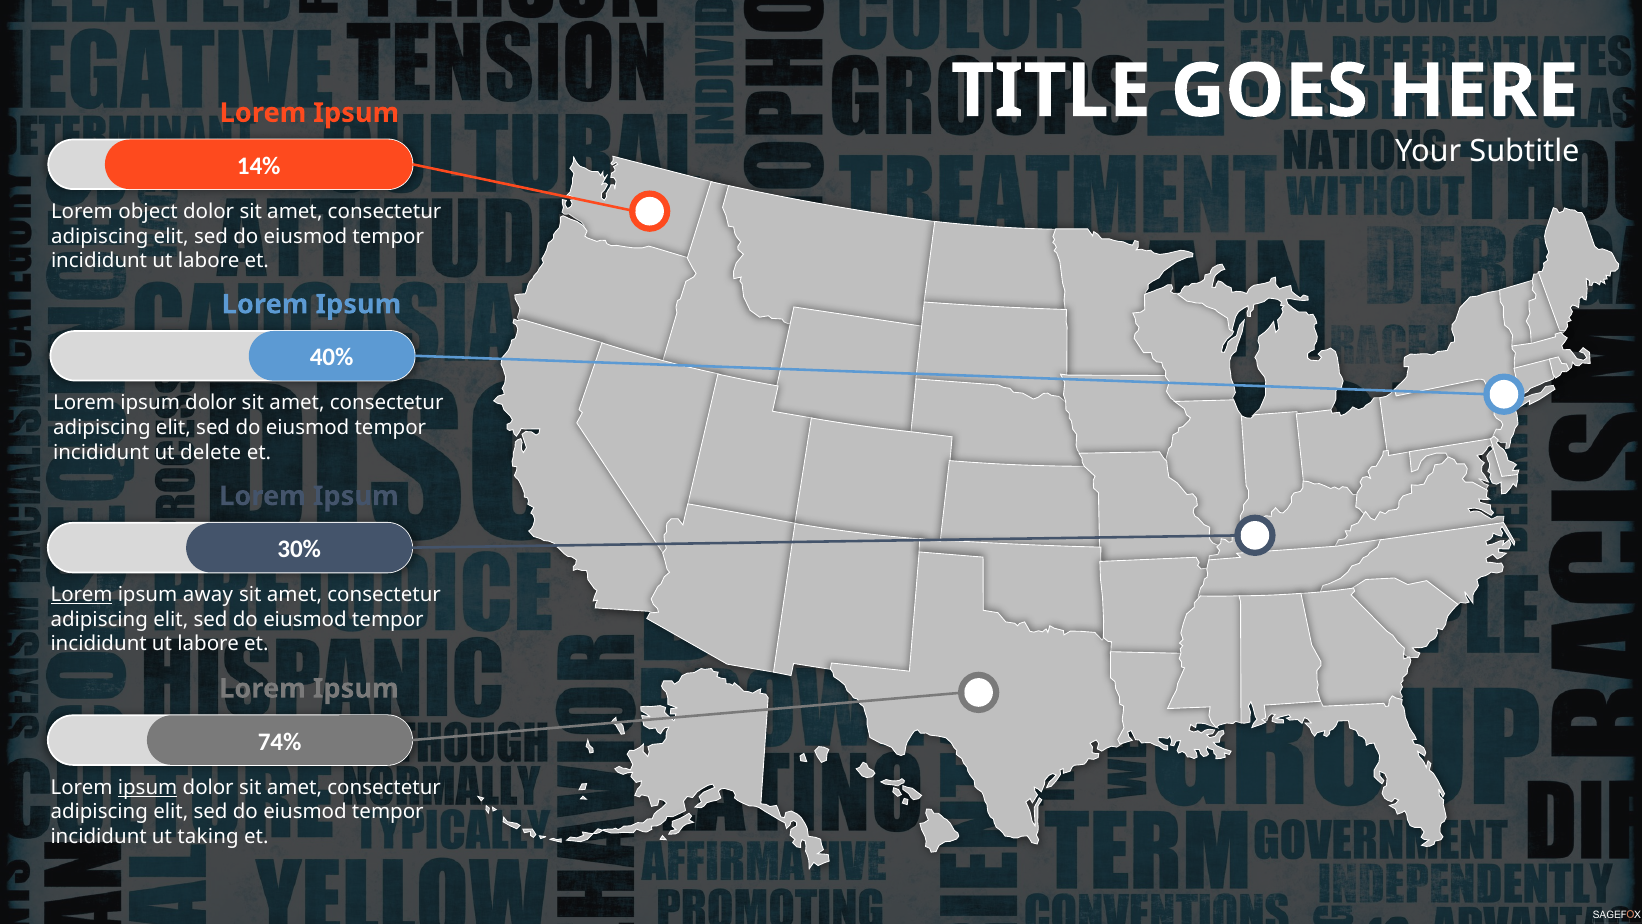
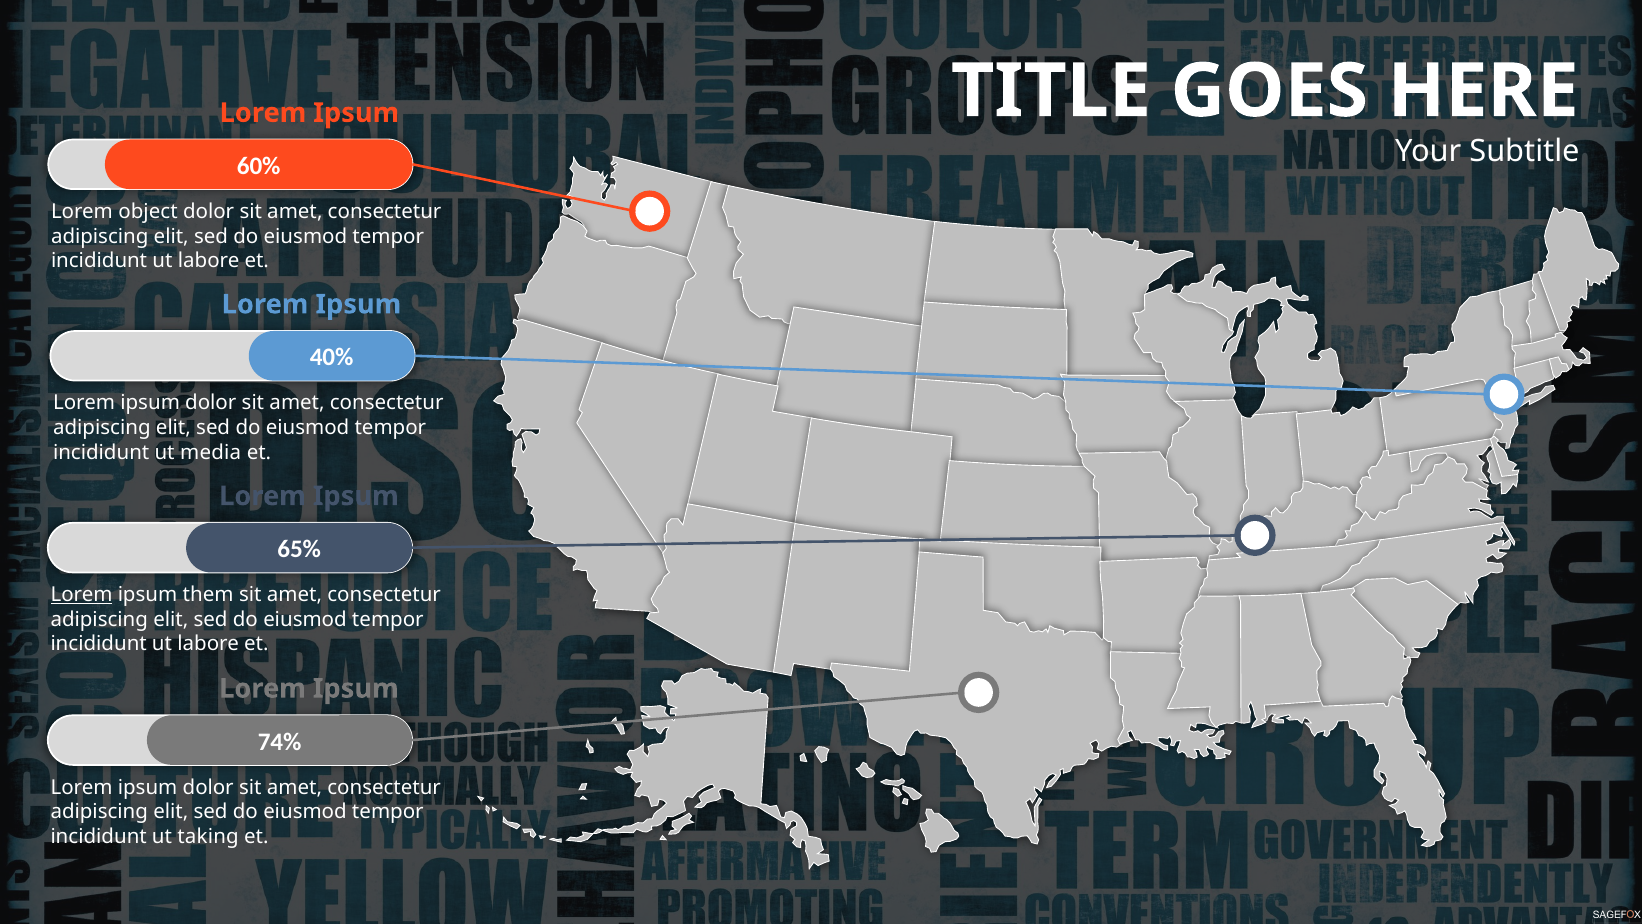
14%: 14% -> 60% (259, 166)
delete: delete -> media (211, 452)
30%: 30% -> 65% (299, 549)
away: away -> them (208, 595)
ipsum underline: present -> none (148, 787)
